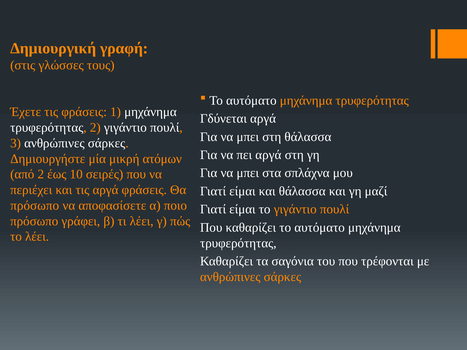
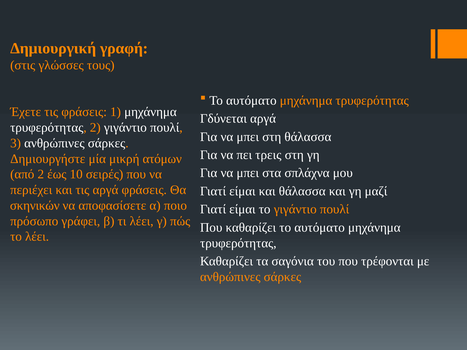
πει αργά: αργά -> τρεις (268, 155)
πρόσωπο: πρόσωπο -> σκηνικών (35, 206)
